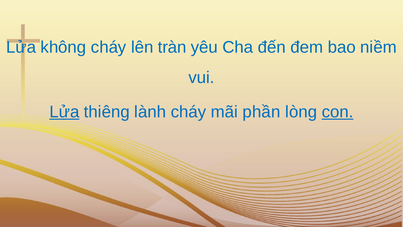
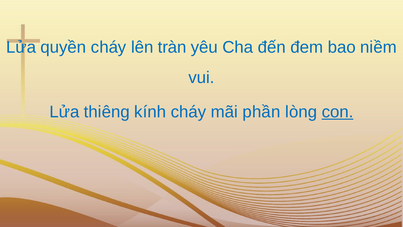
không: không -> quyền (63, 47)
Lửa underline: present -> none (64, 112)
lành: lành -> kính (150, 112)
